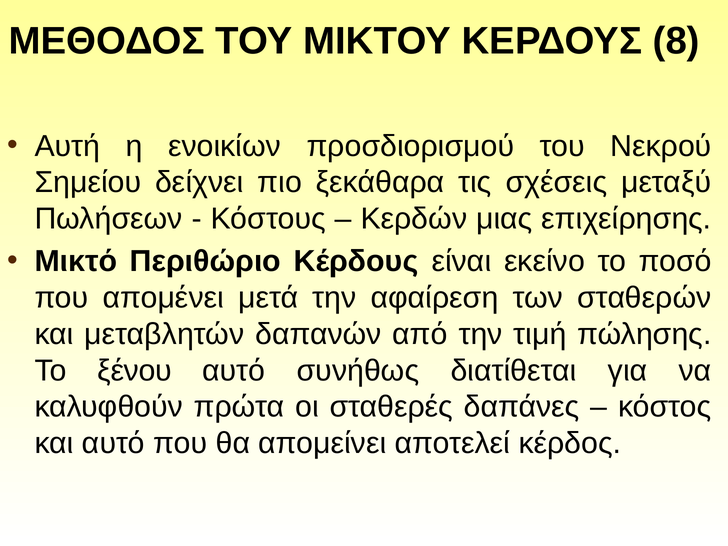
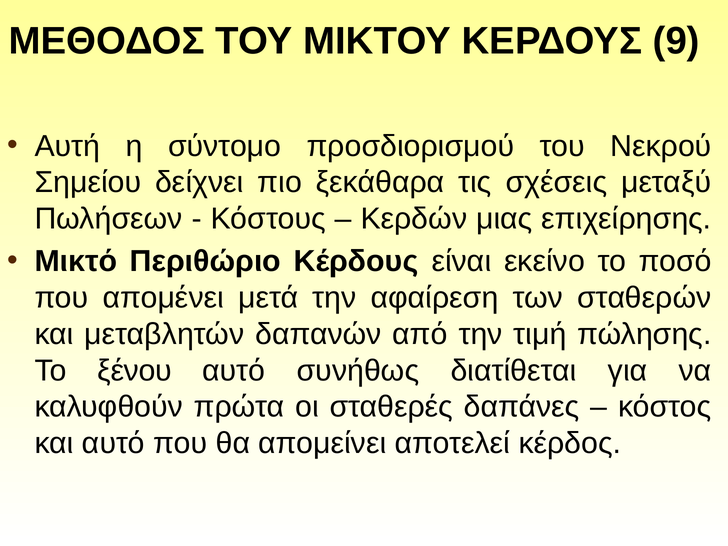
8: 8 -> 9 (676, 41)
ενοικίων: ενοικίων -> σύντομο (225, 146)
